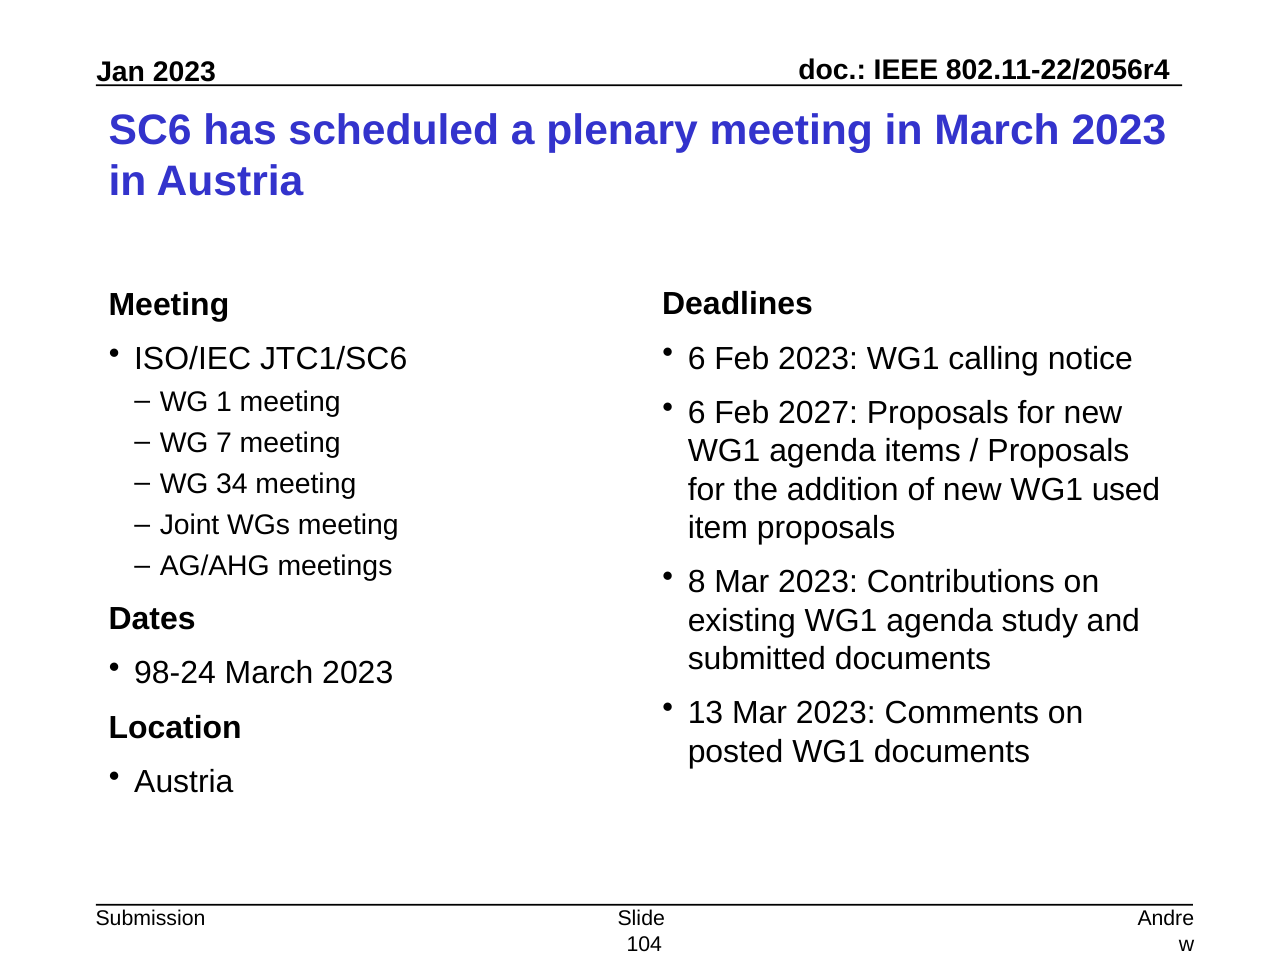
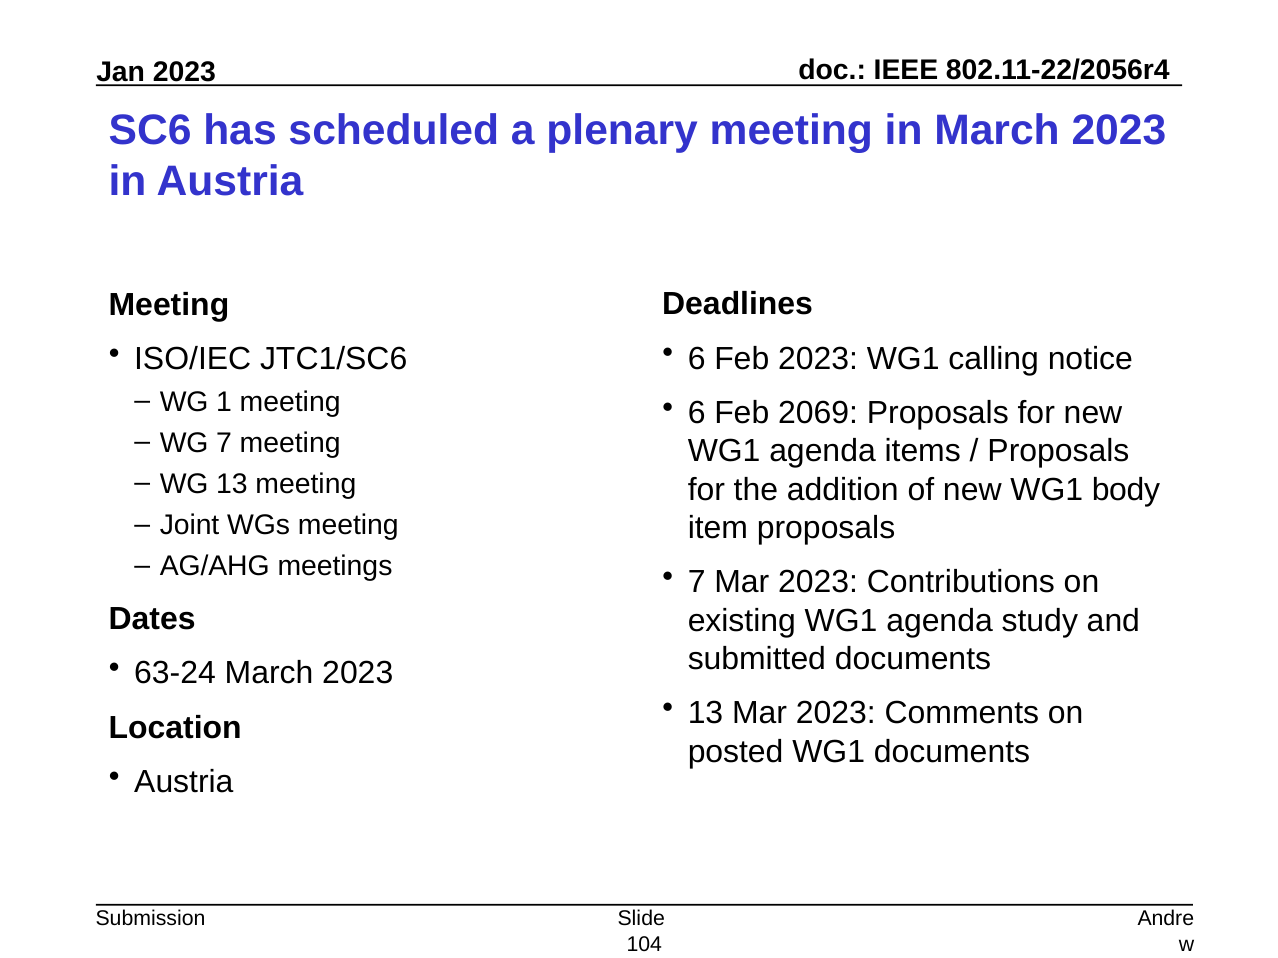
2027: 2027 -> 2069 (818, 413)
WG 34: 34 -> 13 (232, 484)
used: used -> body (1126, 490)
8: 8 -> 7 (697, 583)
98-24: 98-24 -> 63-24 (175, 674)
